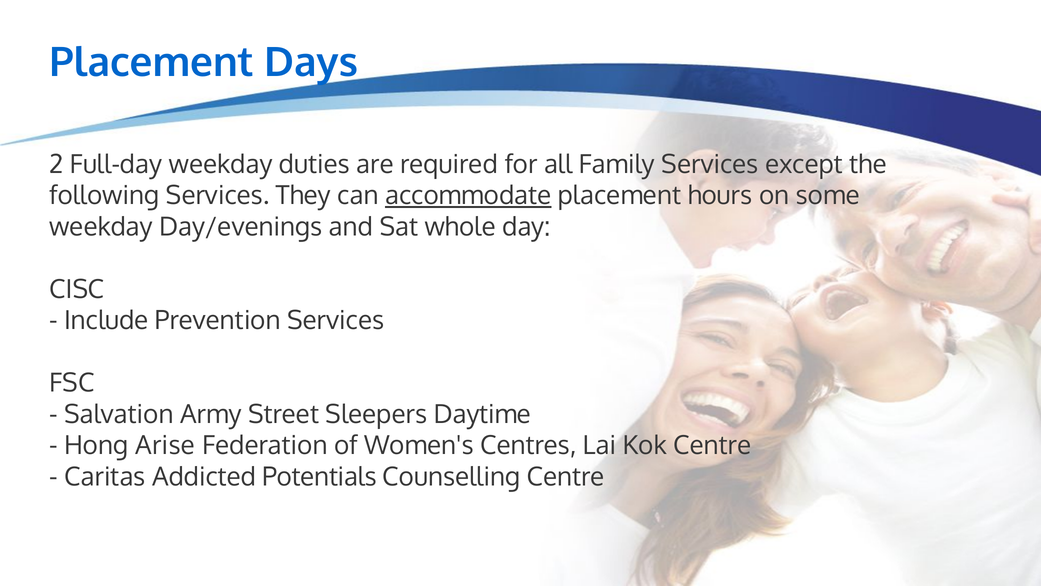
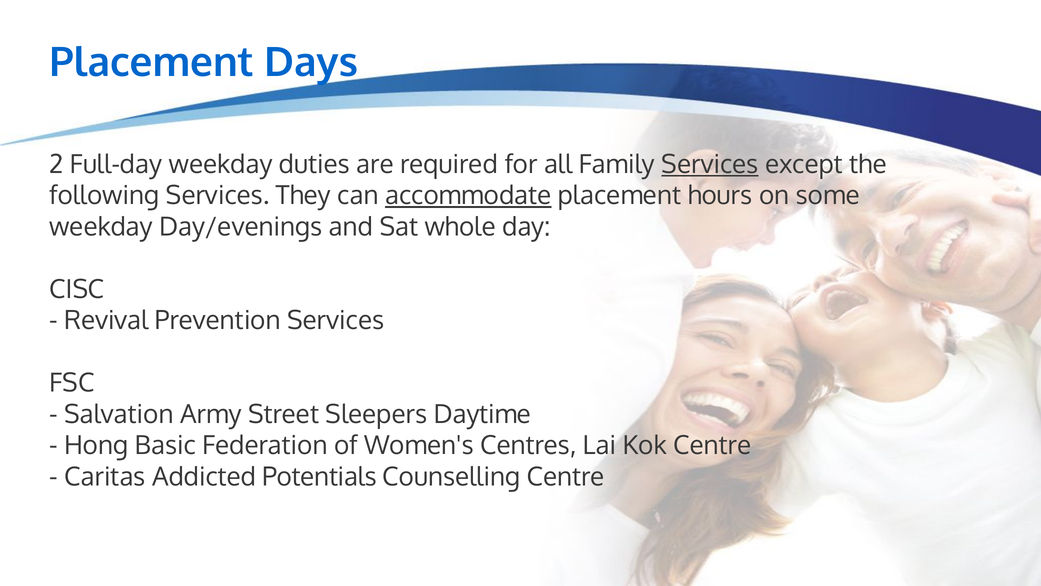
Services underline: none -> present (710, 164)
Include: Include -> Revival (106, 321)
Arise: Arise -> Basic (165, 445)
